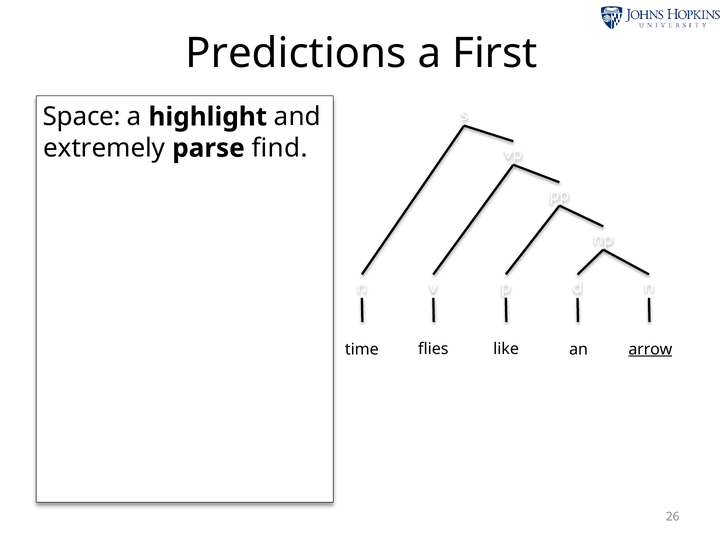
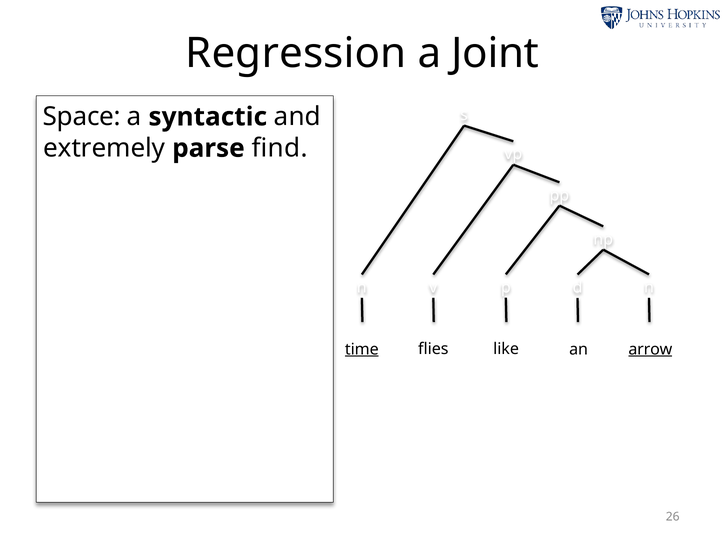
Predictions: Predictions -> Regression (296, 54)
First: First -> Joint (495, 54)
highlight: highlight -> syntactic (208, 117)
time underline: none -> present (362, 349)
